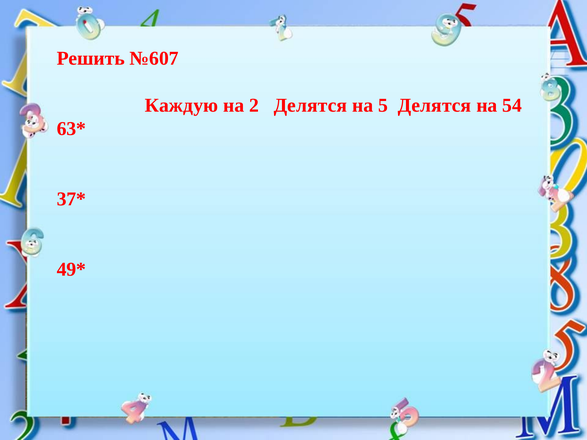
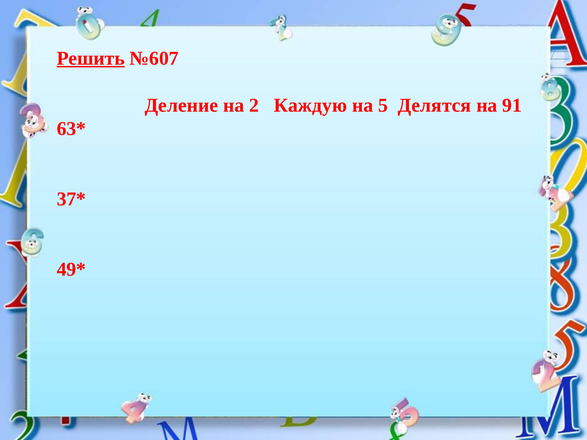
Решить underline: none -> present (91, 58)
Каждую: Каждую -> Деление (182, 105)
2 Делятся: Делятся -> Каждую (310, 105)
54: 54 -> 91 (512, 105)
